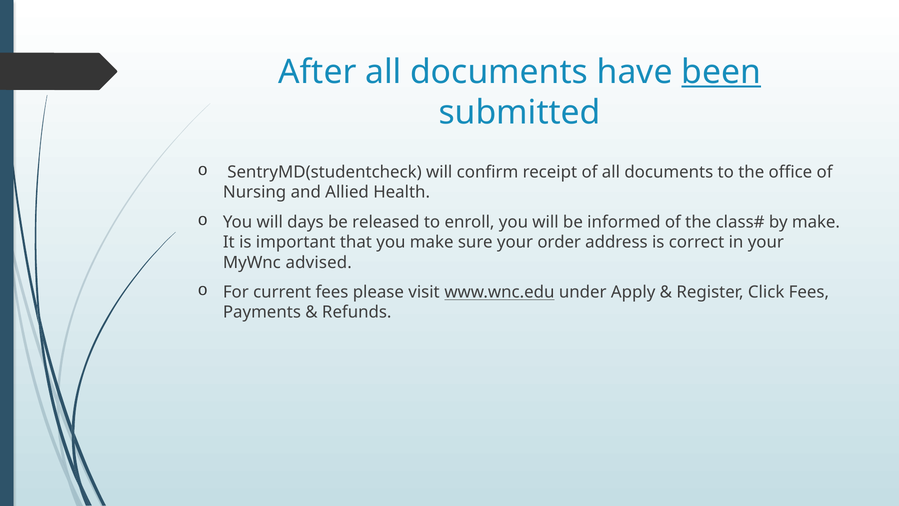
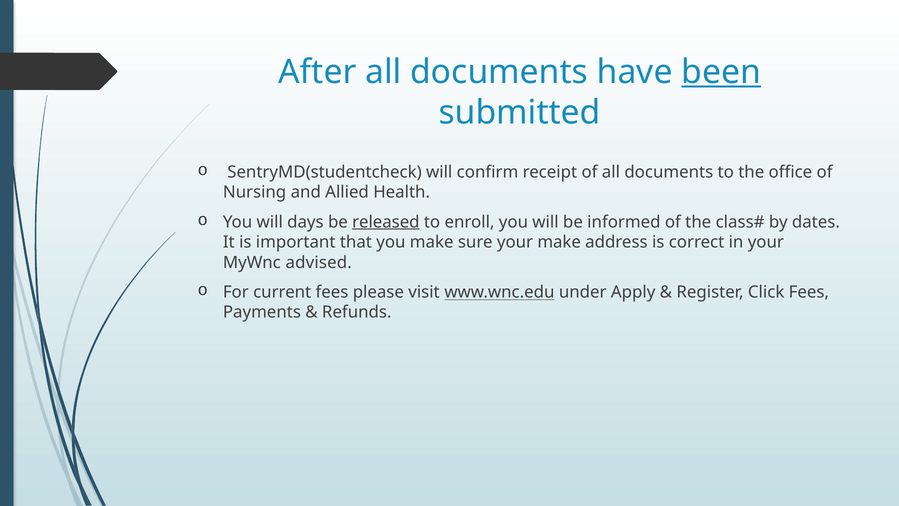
released underline: none -> present (386, 222)
by make: make -> dates (816, 222)
your order: order -> make (559, 242)
